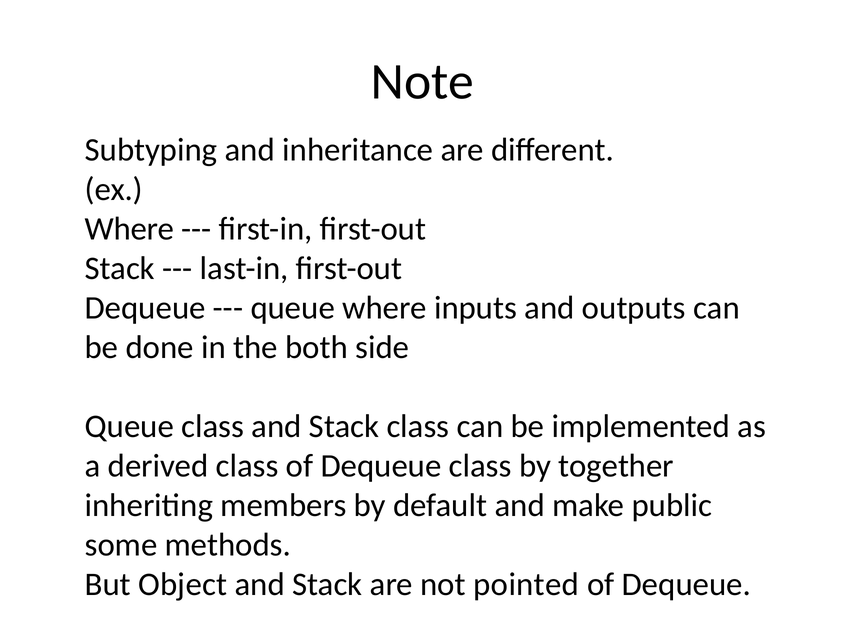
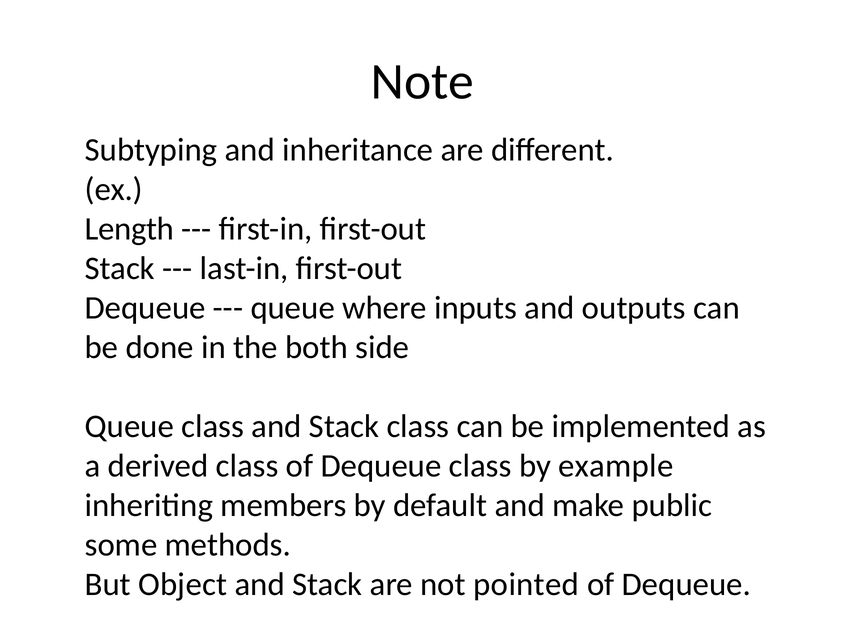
Where: Where -> Length (129, 229)
together: together -> example (616, 466)
